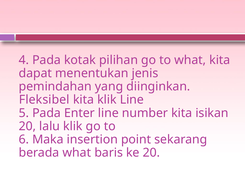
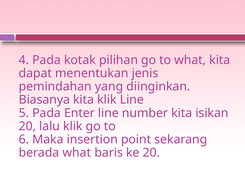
Fleksibel: Fleksibel -> Biasanya (44, 100)
